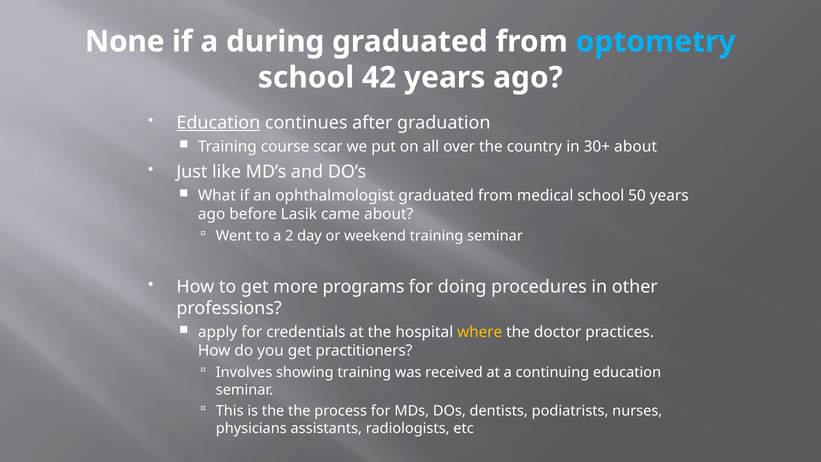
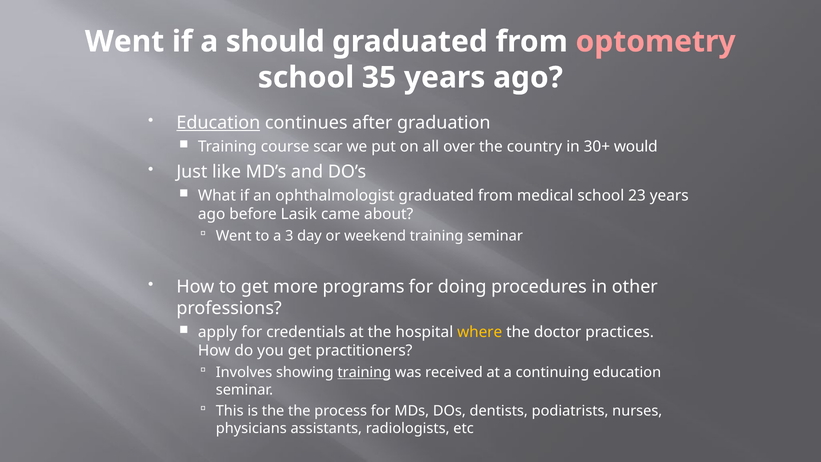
None: None -> Went (125, 42)
during: during -> should (275, 42)
optometry colour: light blue -> pink (656, 42)
42: 42 -> 35 (379, 77)
30+ about: about -> would (636, 147)
50: 50 -> 23 (637, 196)
2: 2 -> 3 (289, 236)
training underline: none -> present (364, 372)
